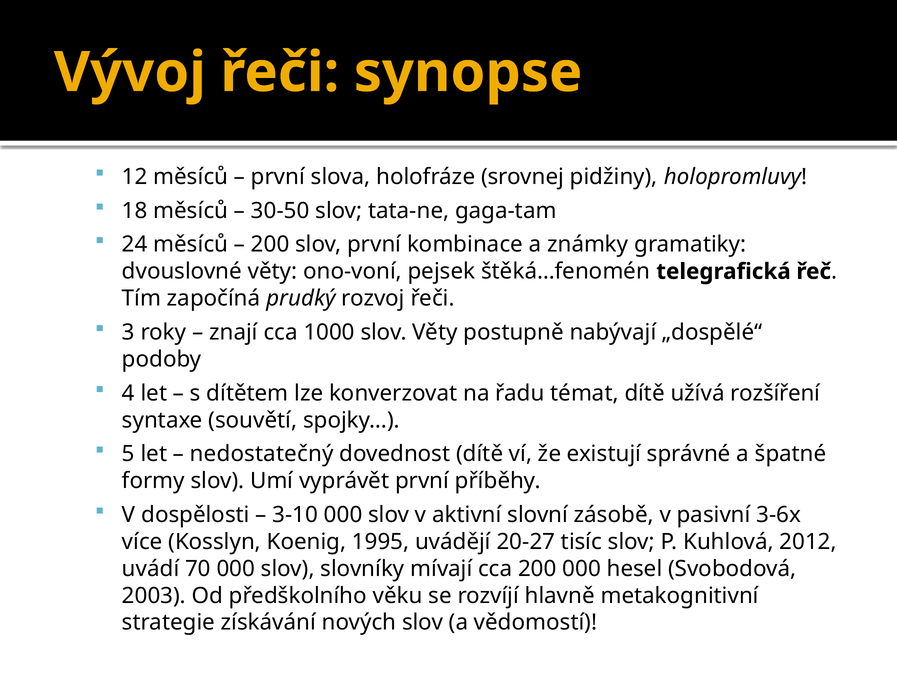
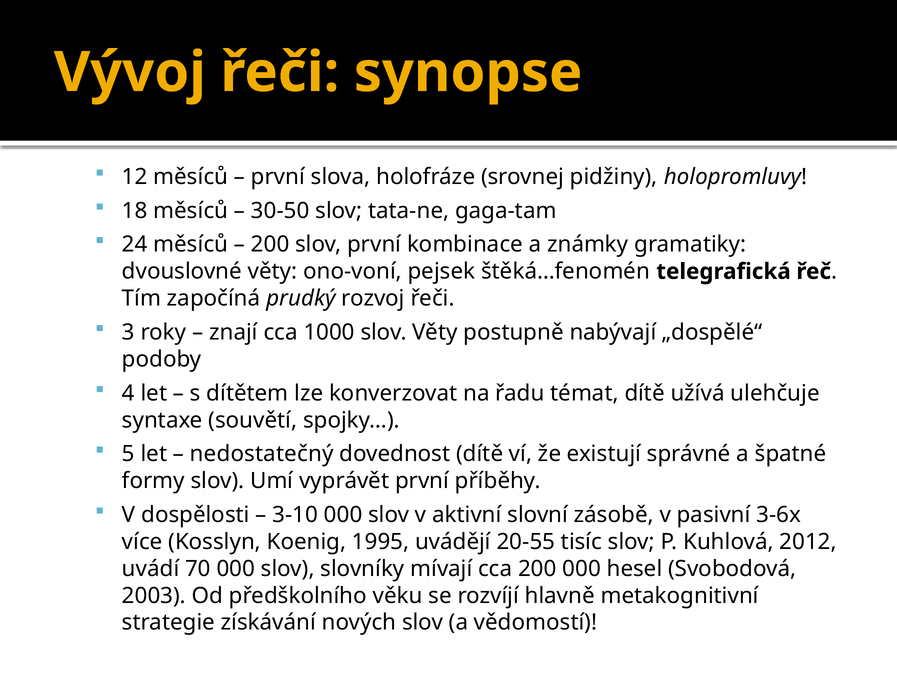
rozšíření: rozšíření -> ulehčuje (775, 393)
20-27: 20-27 -> 20-55 (526, 542)
